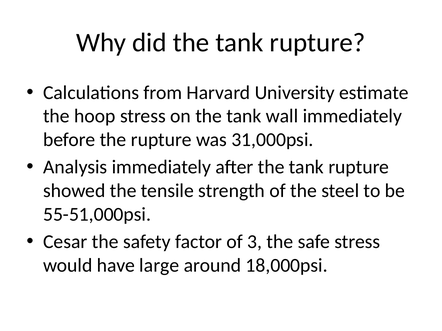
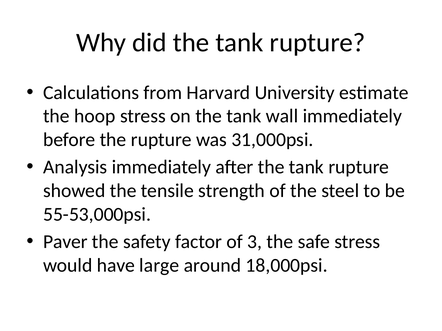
55-51,000psi: 55-51,000psi -> 55-53,000psi (97, 215)
Cesar: Cesar -> Paver (65, 242)
